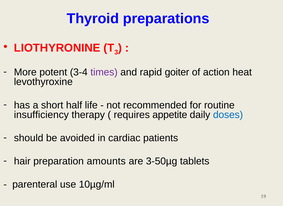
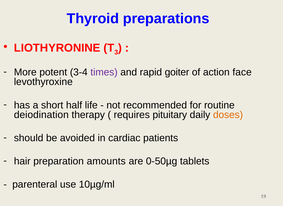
heat: heat -> face (242, 72)
insufficiency: insufficiency -> deiodination (41, 115)
appetite: appetite -> pituitary (170, 115)
doses colour: blue -> orange (228, 115)
3-50µg: 3-50µg -> 0-50µg (162, 161)
